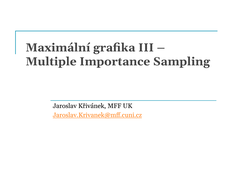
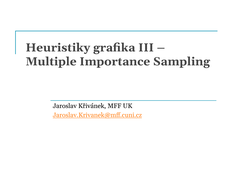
Maximální: Maximální -> Heuristiky (58, 48)
